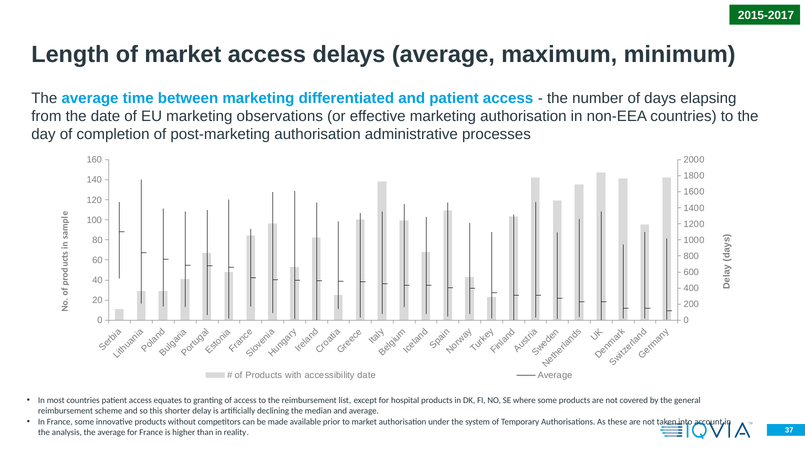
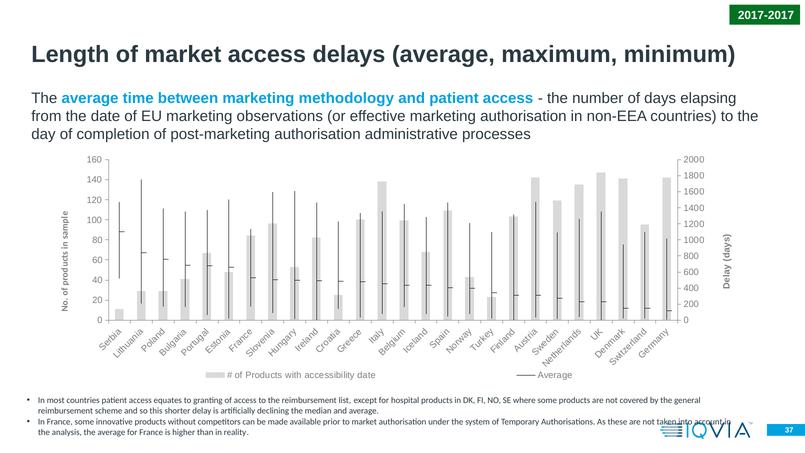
2015-2017: 2015-2017 -> 2017-2017 (766, 16)
differentiated: differentiated -> methodology (346, 98)
